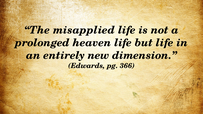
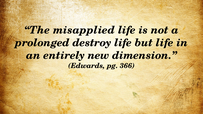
heaven: heaven -> destroy (92, 43)
